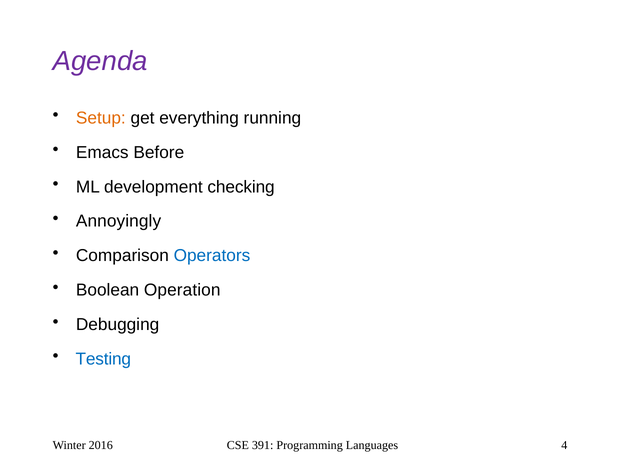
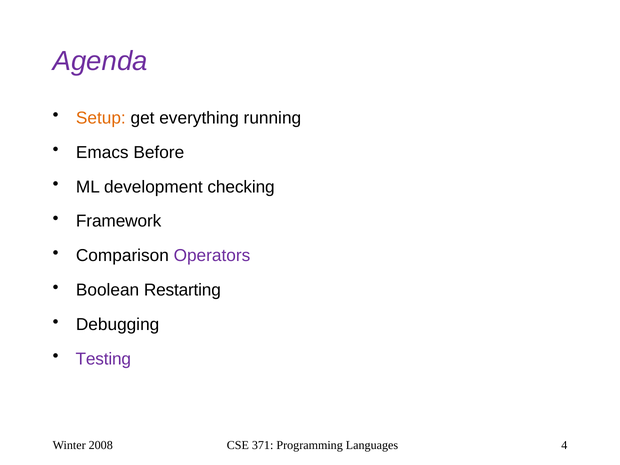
Annoyingly: Annoyingly -> Framework (119, 221)
Operators colour: blue -> purple (212, 256)
Operation: Operation -> Restarting (182, 290)
Testing colour: blue -> purple (103, 359)
2016: 2016 -> 2008 (101, 445)
391: 391 -> 371 (263, 445)
